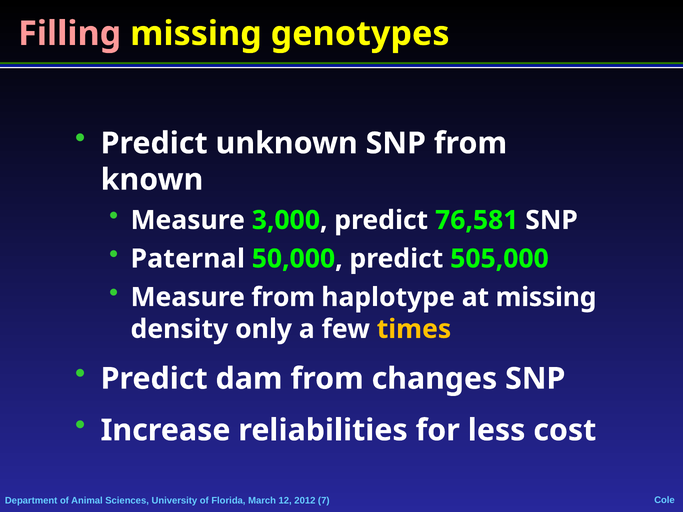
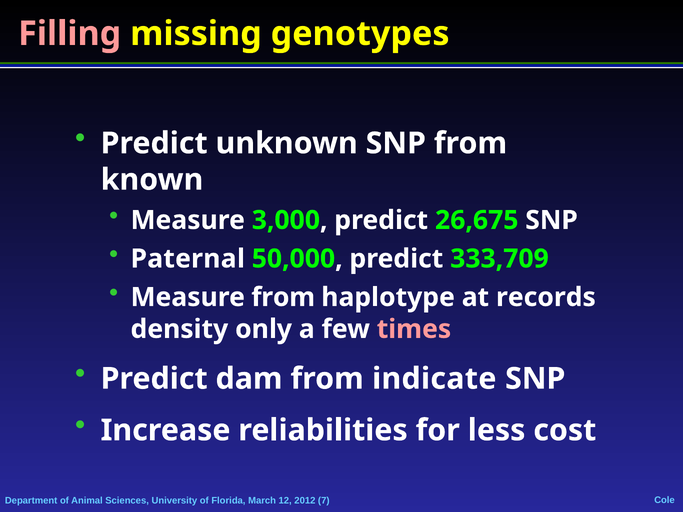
76,581: 76,581 -> 26,675 (477, 220)
505,000: 505,000 -> 333,709 (499, 259)
at missing: missing -> records (546, 297)
times colour: yellow -> pink (414, 329)
changes: changes -> indicate (434, 379)
